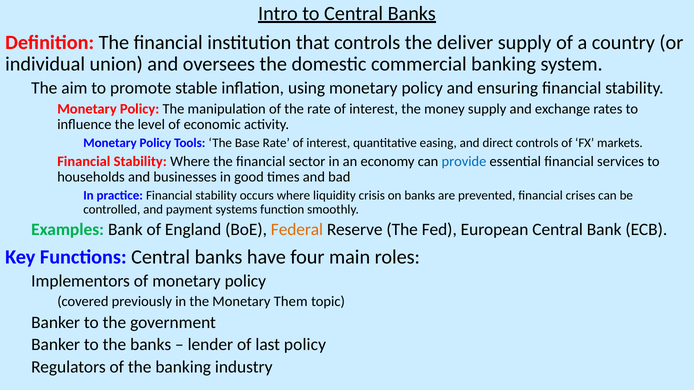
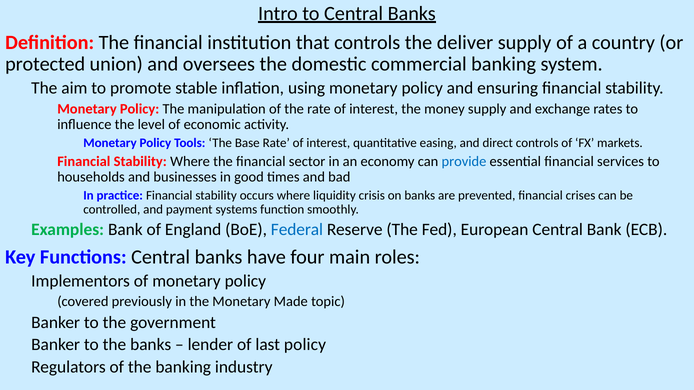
individual: individual -> protected (45, 64)
Federal colour: orange -> blue (297, 230)
Them: Them -> Made (291, 302)
